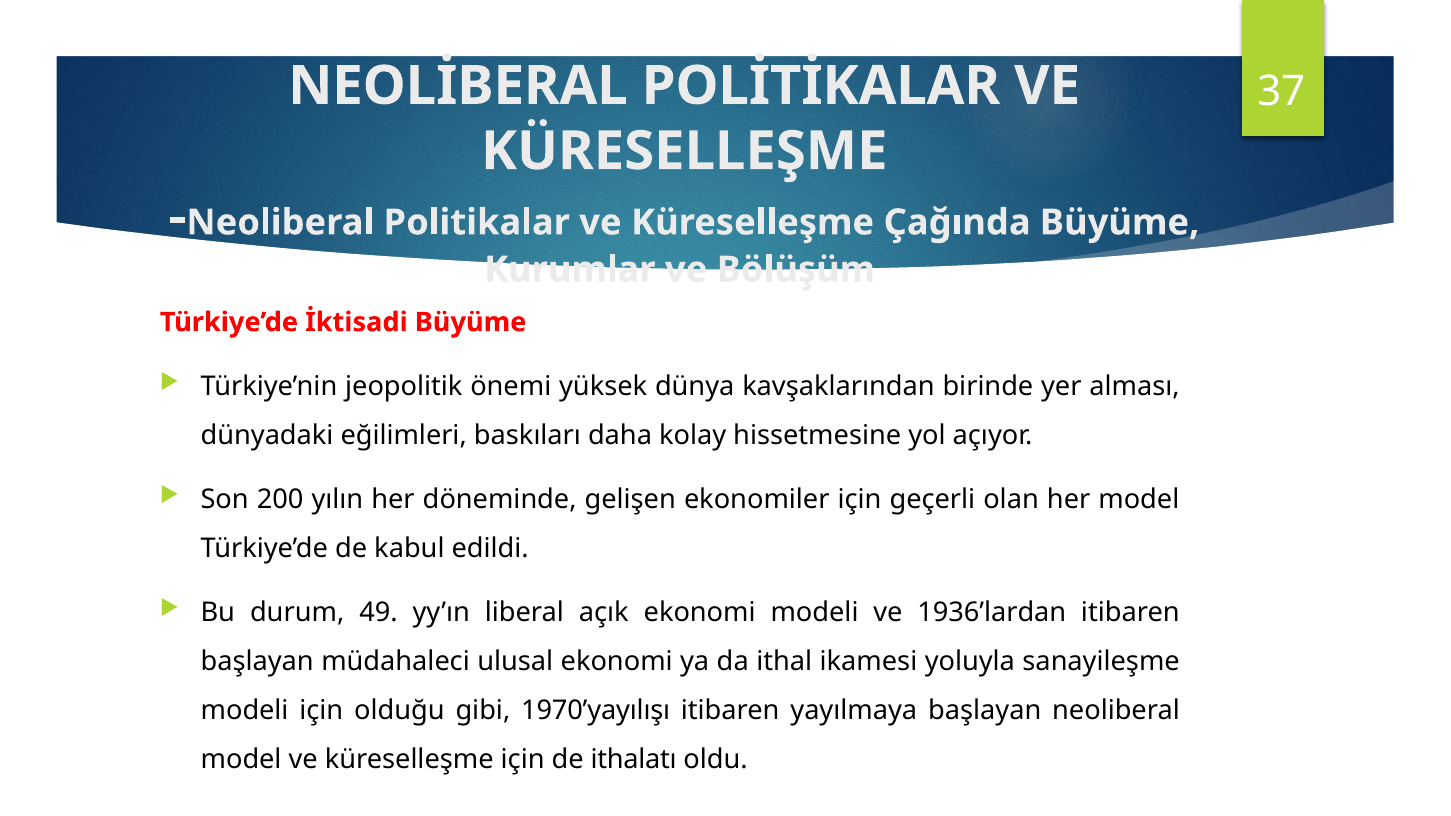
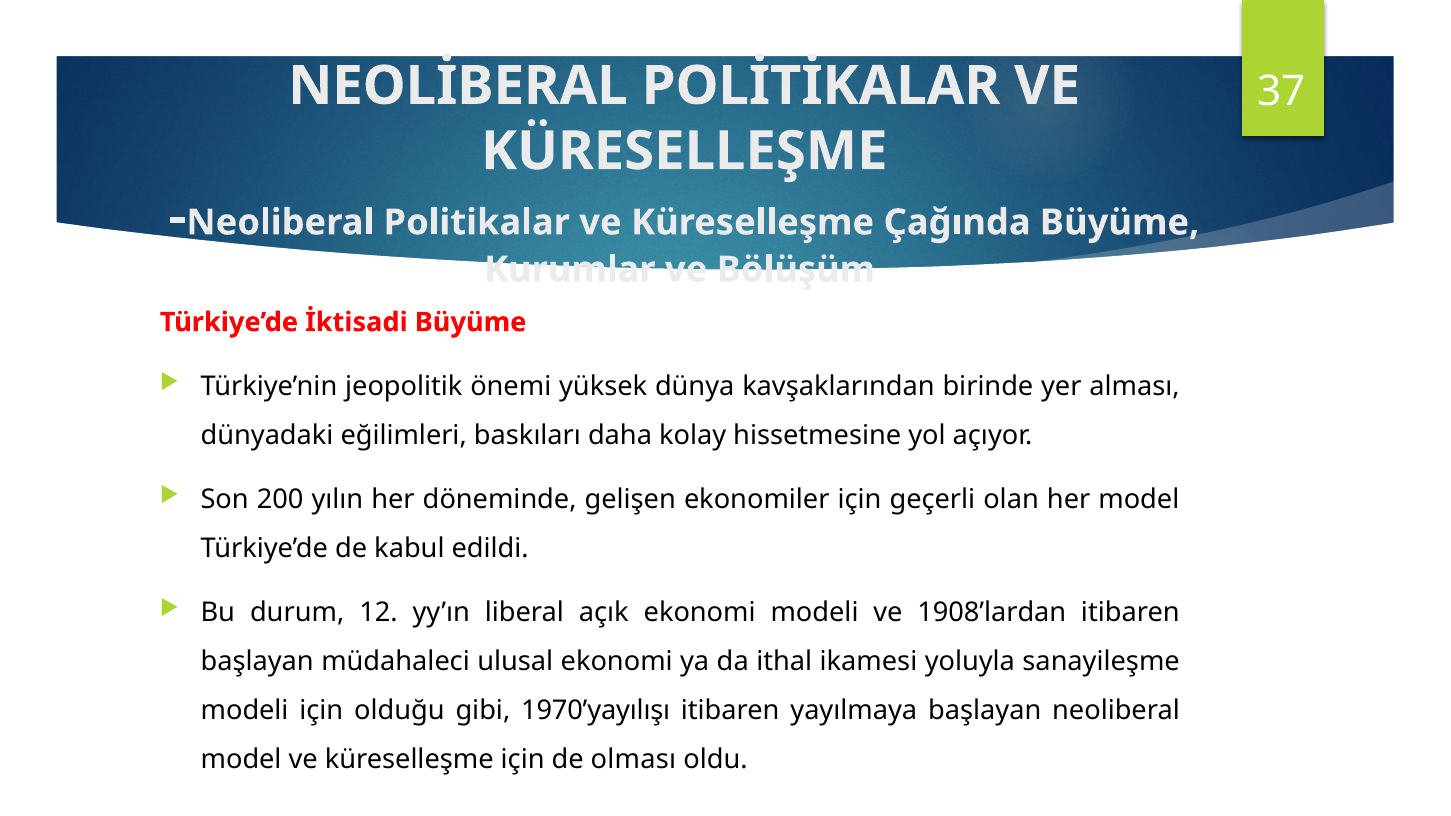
49: 49 -> 12 (378, 613)
1936’lardan: 1936’lardan -> 1908’lardan (992, 613)
ithalatı: ithalatı -> olması (633, 759)
